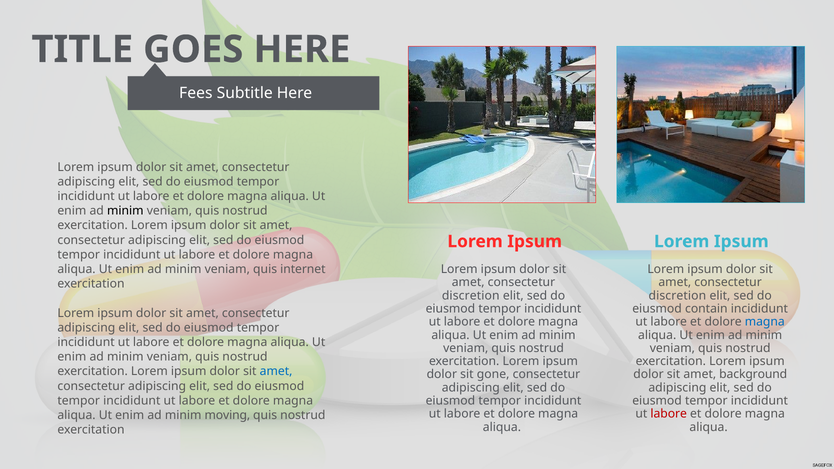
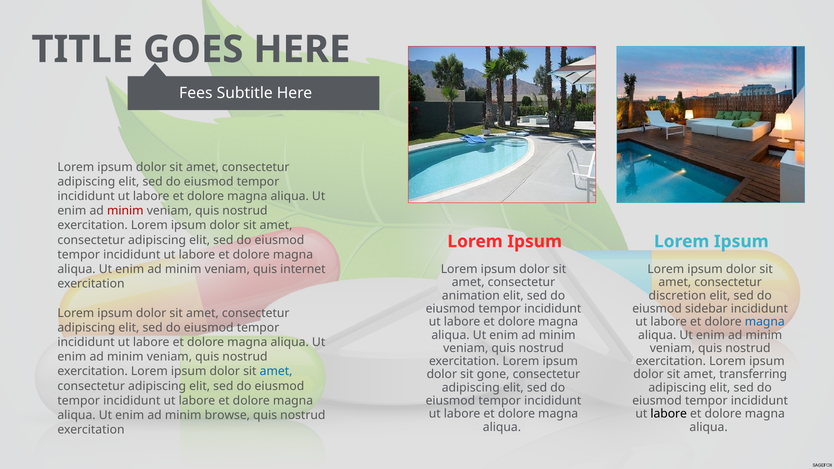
minim colour: black -> red (125, 211)
discretion: discretion -> animation (471, 296)
contain: contain -> sidebar (706, 309)
background: background -> transferring (753, 375)
labore colour: red -> black (669, 414)
moving: moving -> browse (227, 415)
